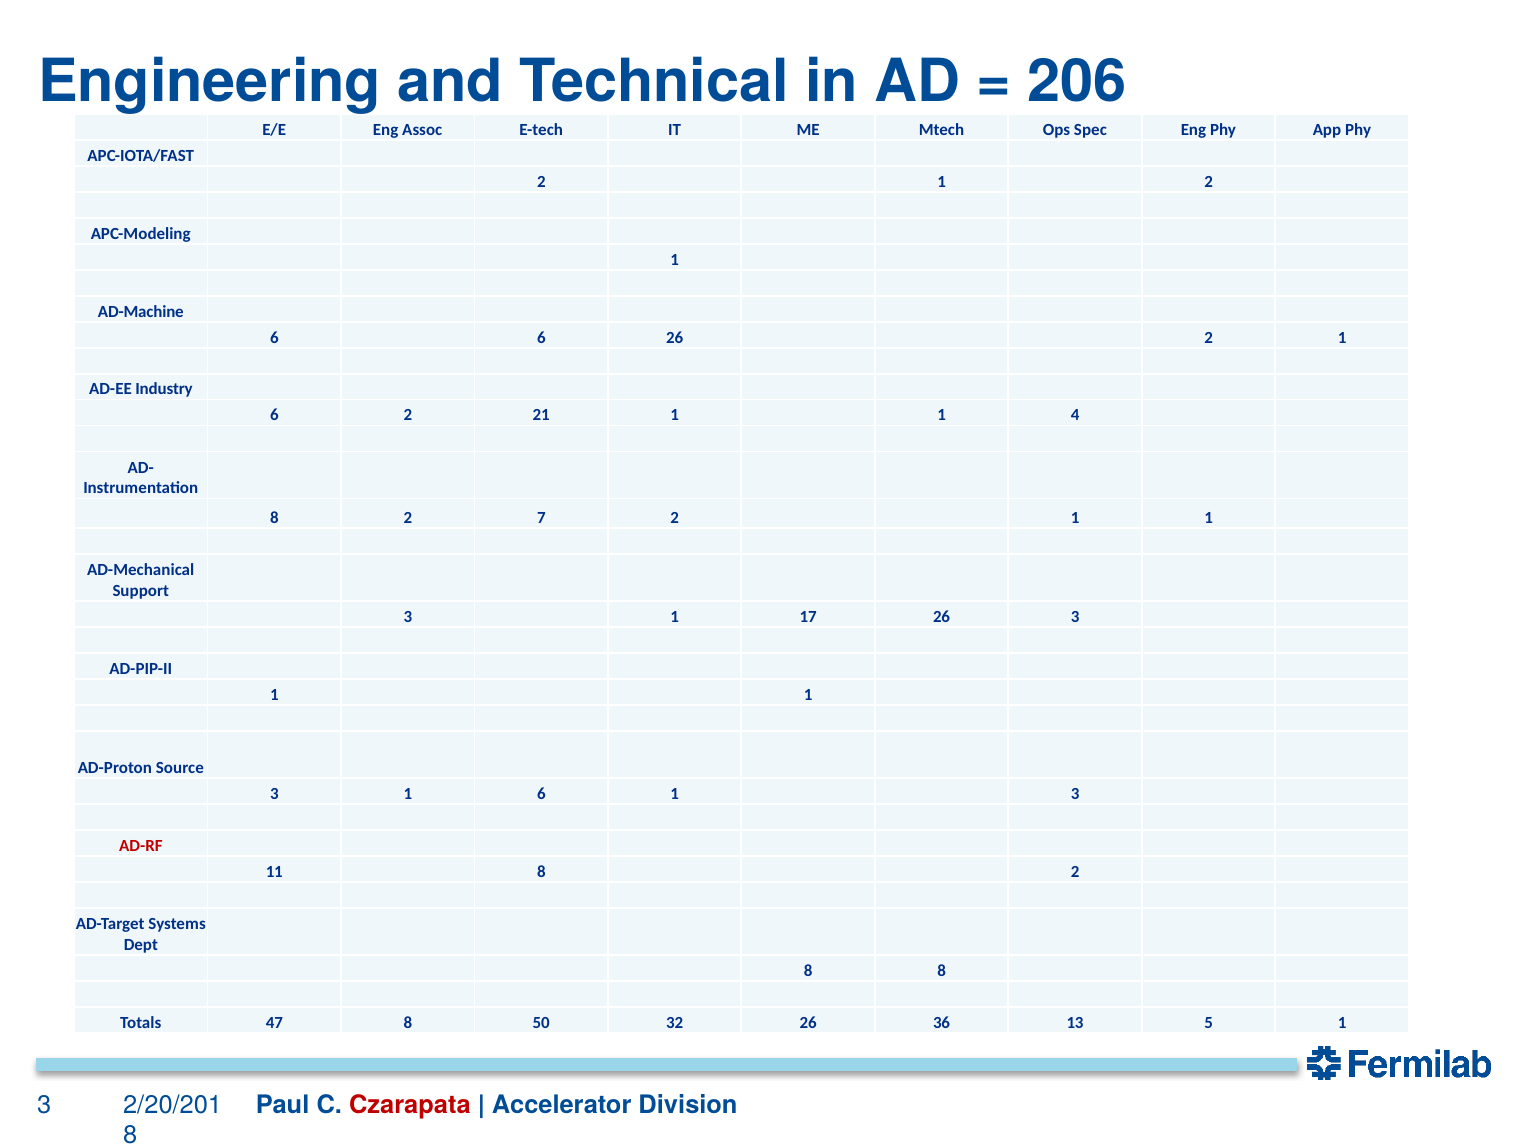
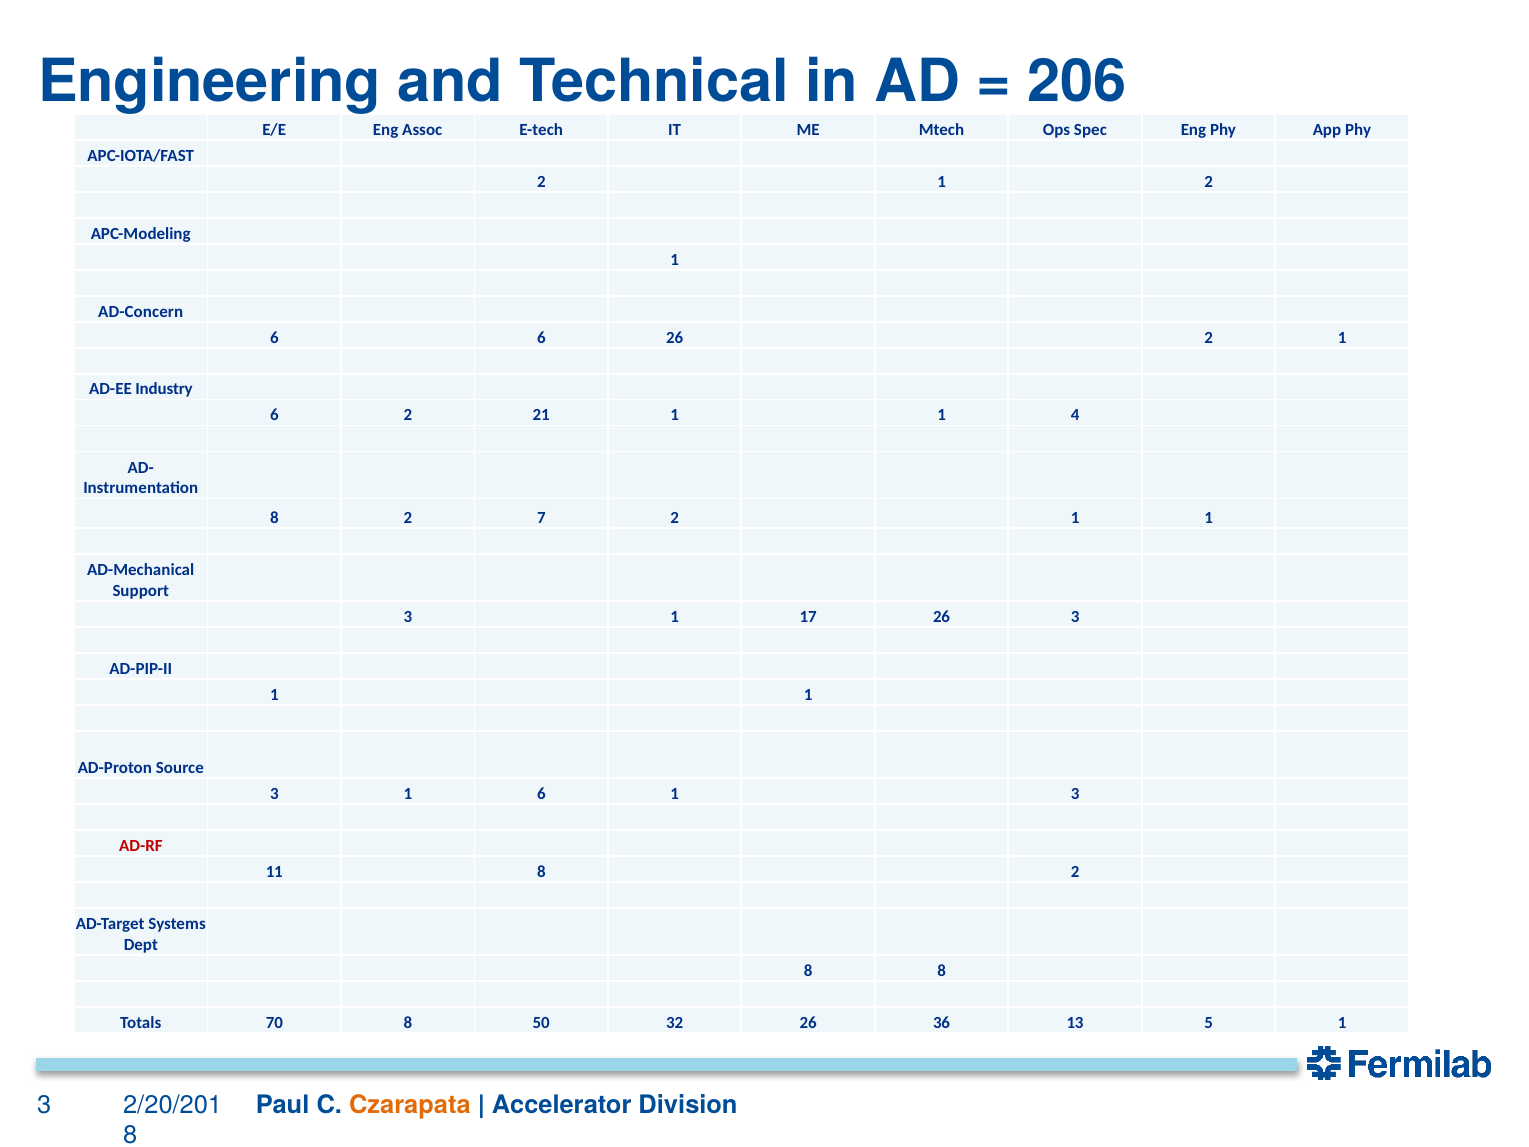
AD-Machine: AD-Machine -> AD-Concern (141, 311)
47: 47 -> 70 (274, 1022)
Czarapata colour: red -> orange (410, 1105)
